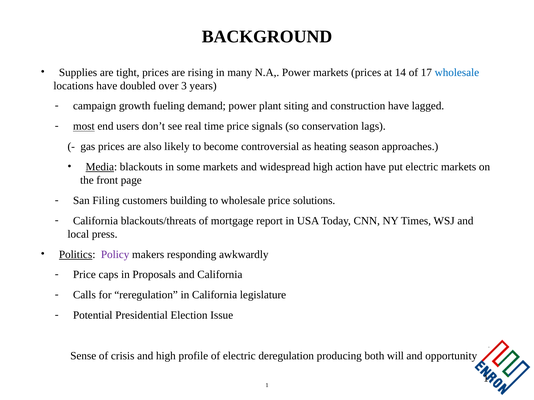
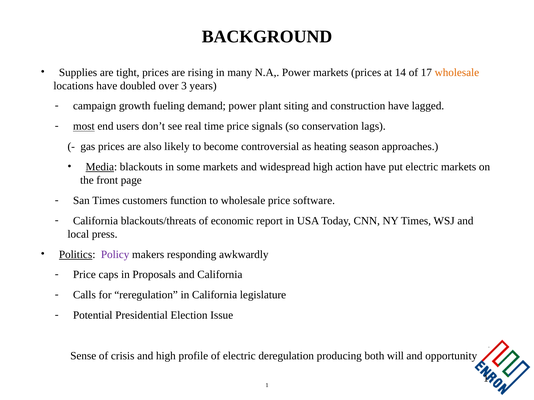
wholesale colour: blue -> orange (457, 72)
San Filing: Filing -> Times (106, 201)
building: building -> function (188, 201)
solutions: solutions -> software (314, 201)
mortgage: mortgage -> economic (232, 221)
